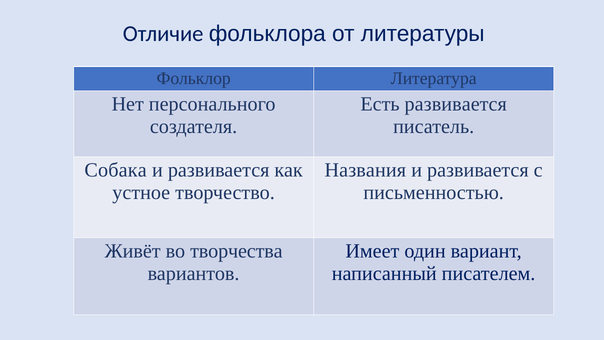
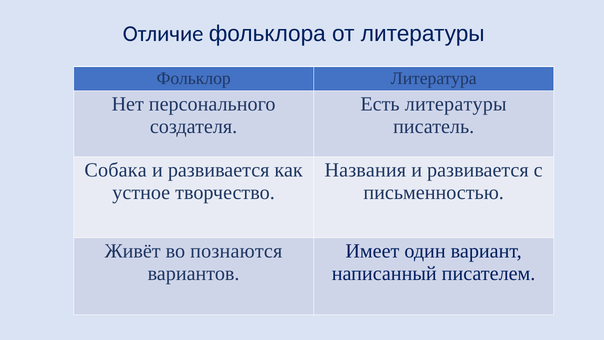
Есть развивается: развивается -> литературы (456, 104)
творчества: творчества -> познаются (236, 251)
